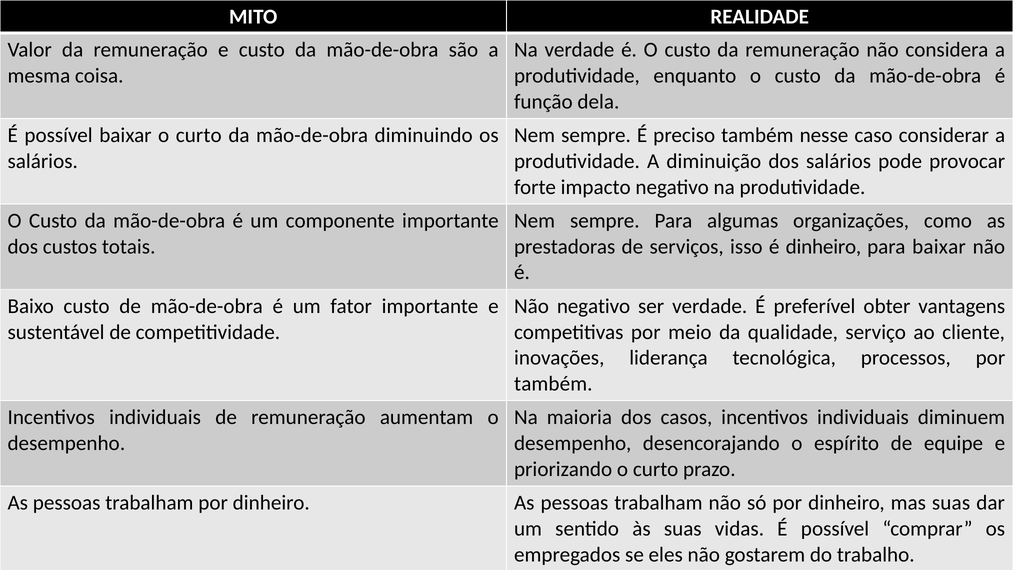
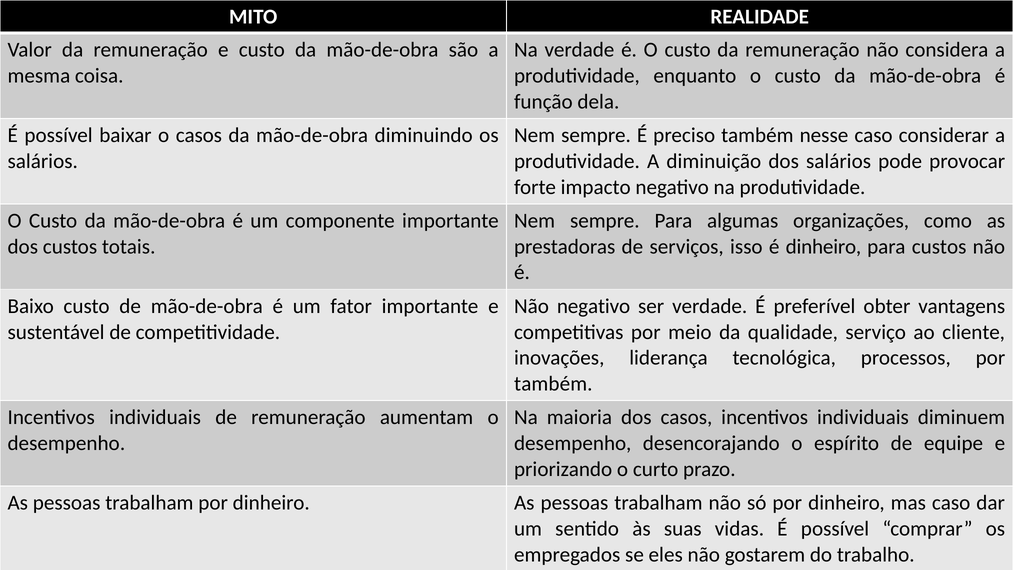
baixar o curto: curto -> casos (199, 135)
para baixar: baixar -> custos (939, 247)
mas suas: suas -> caso (951, 503)
